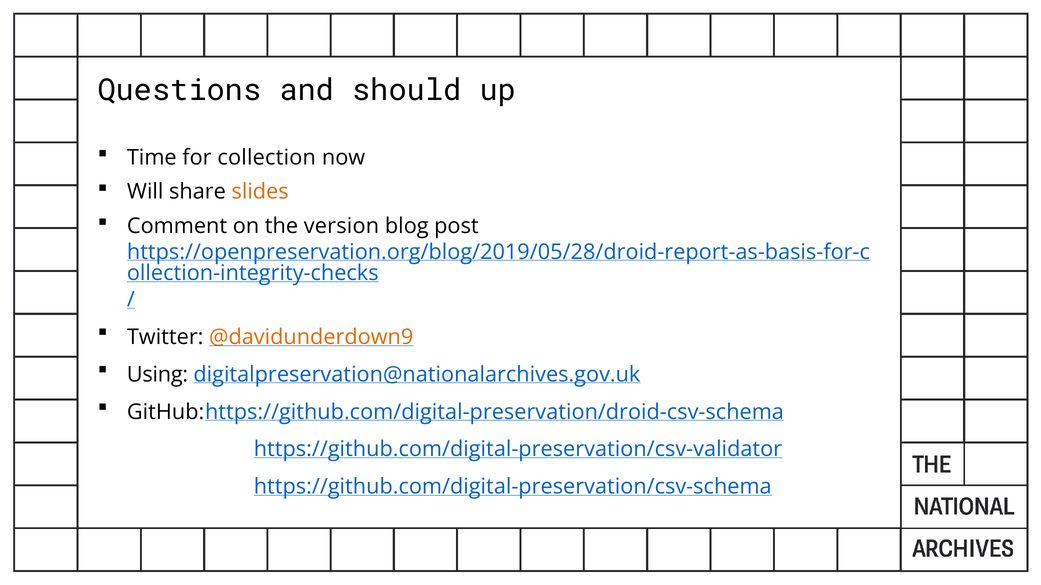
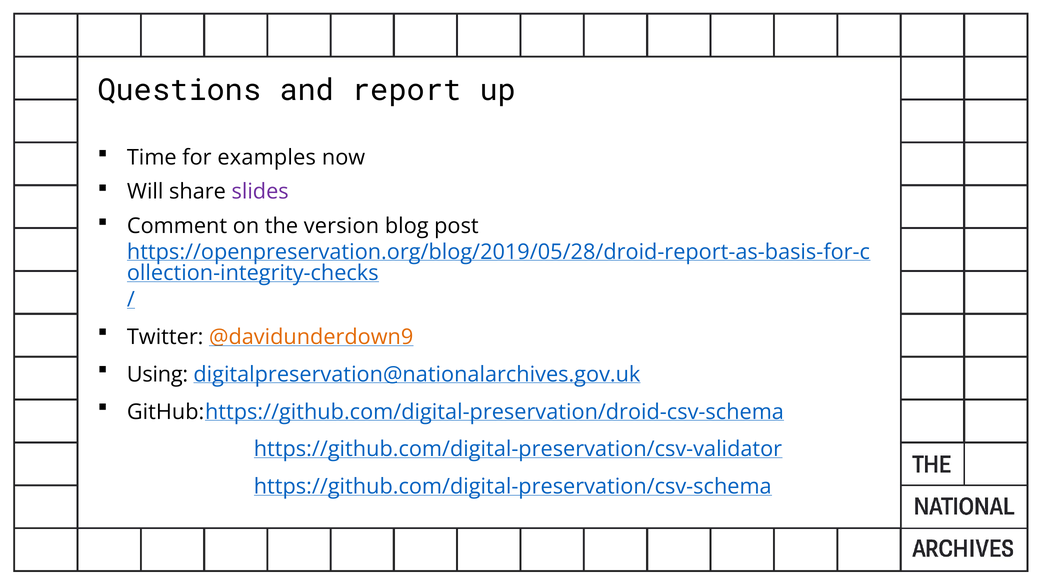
should: should -> report (407, 90)
collection: collection -> examples (267, 158)
slides colour: orange -> purple (260, 192)
